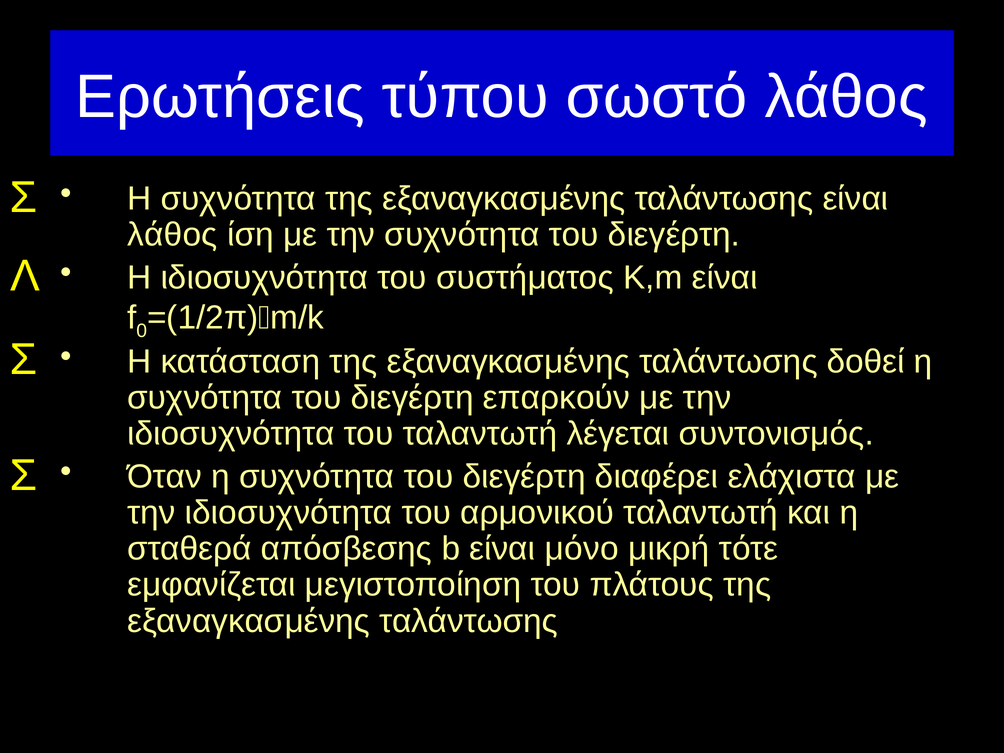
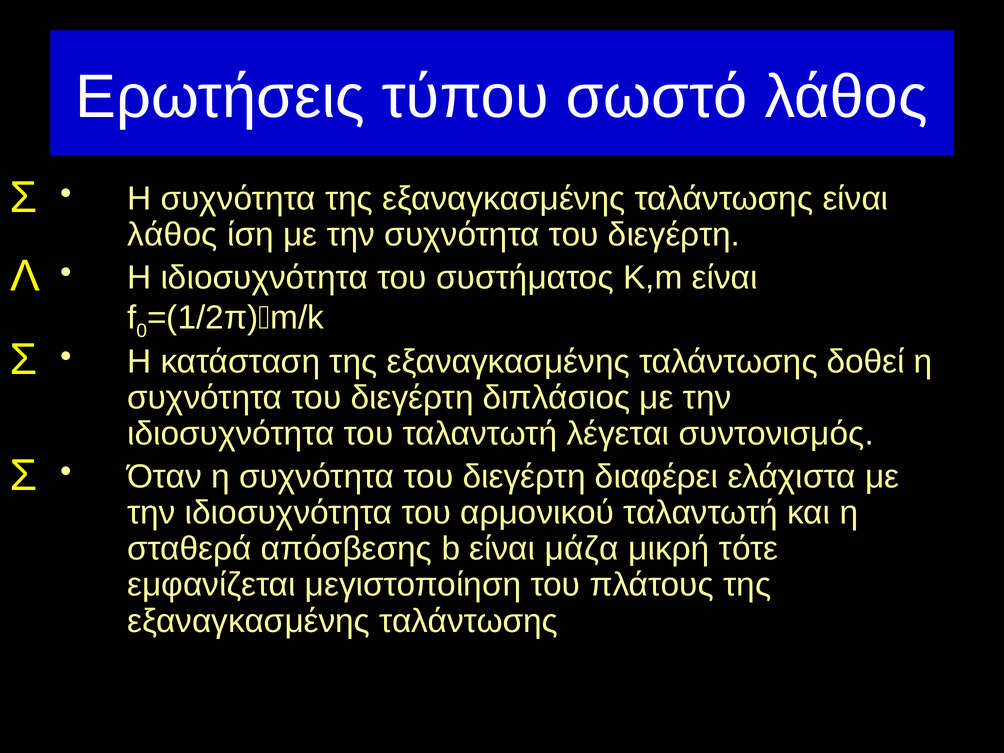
επαρκούν: επαρκούν -> διπλάσιος (557, 398)
μόνο: μόνο -> μάζα (582, 549)
